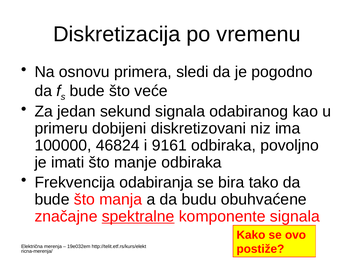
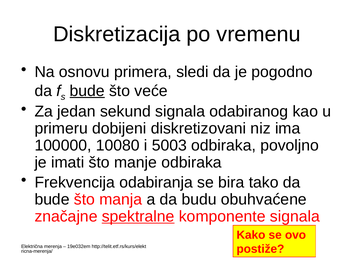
bude underline: none -> present (87, 91)
46824: 46824 -> 10080 (118, 146)
9161: 9161 -> 5003 (169, 146)
